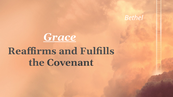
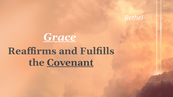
Covenant underline: none -> present (70, 63)
